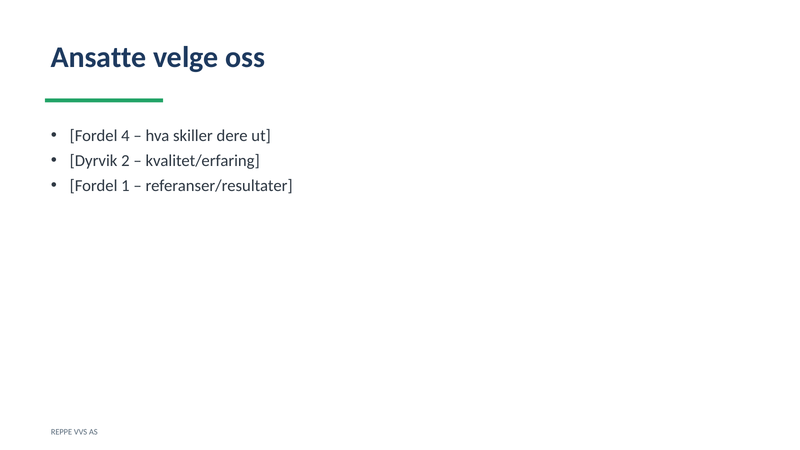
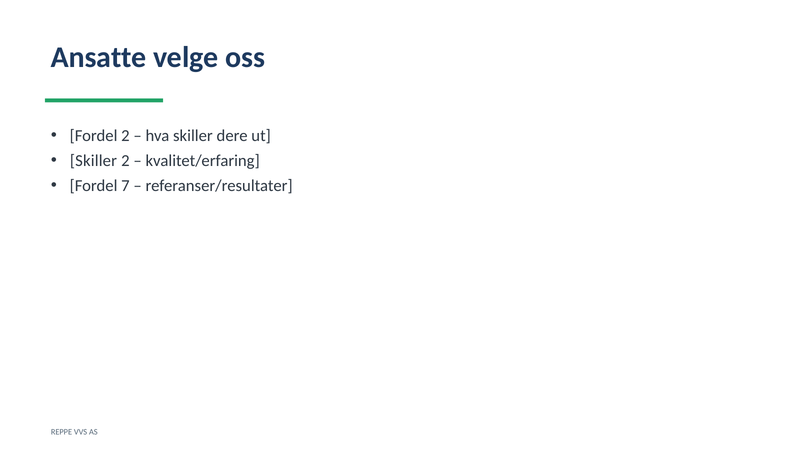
Fordel 4: 4 -> 2 (125, 135)
Dyrvik: Dyrvik -> Skiller (93, 161)
1: 1 -> 7 (125, 186)
